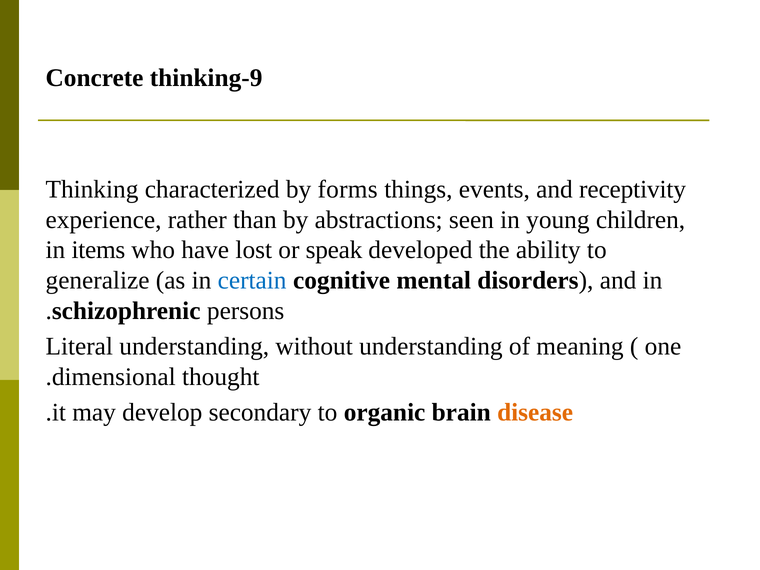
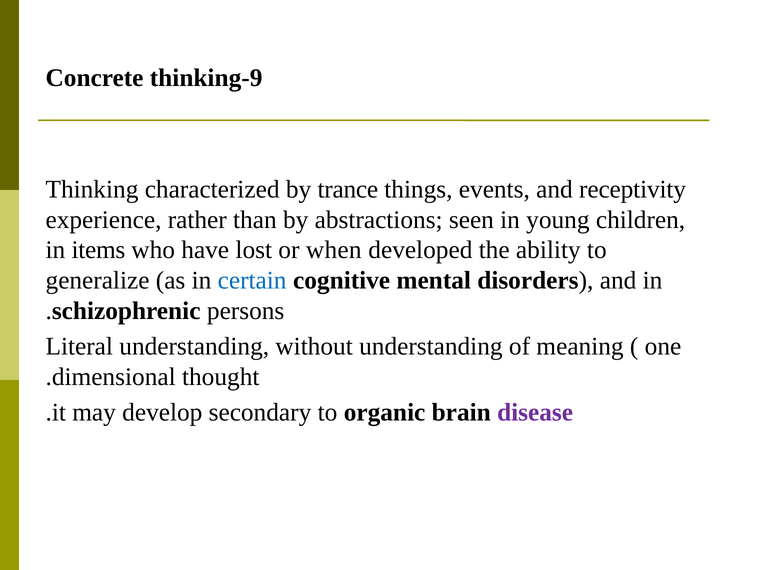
forms: forms -> trance (348, 189)
speak: speak -> when (334, 250)
disease colour: orange -> purple (535, 412)
